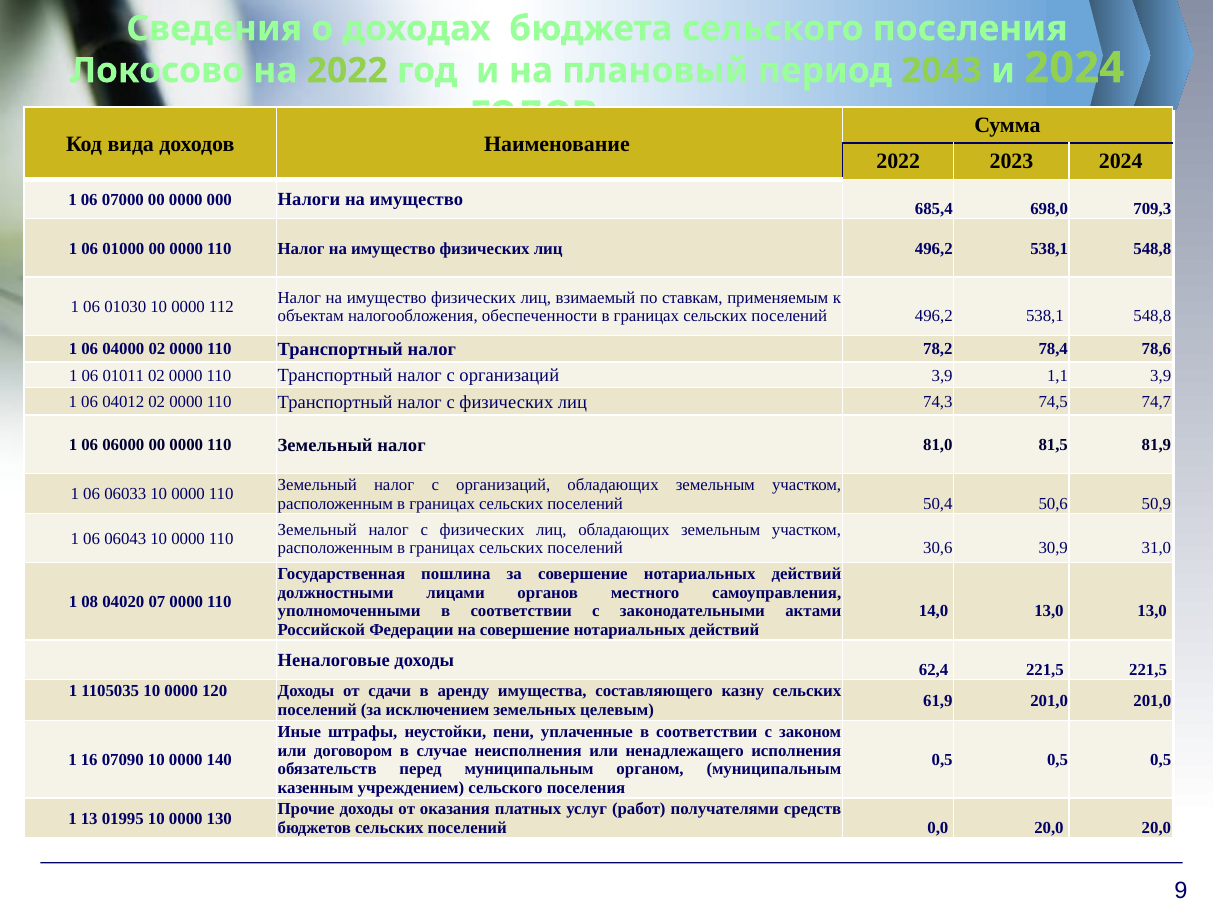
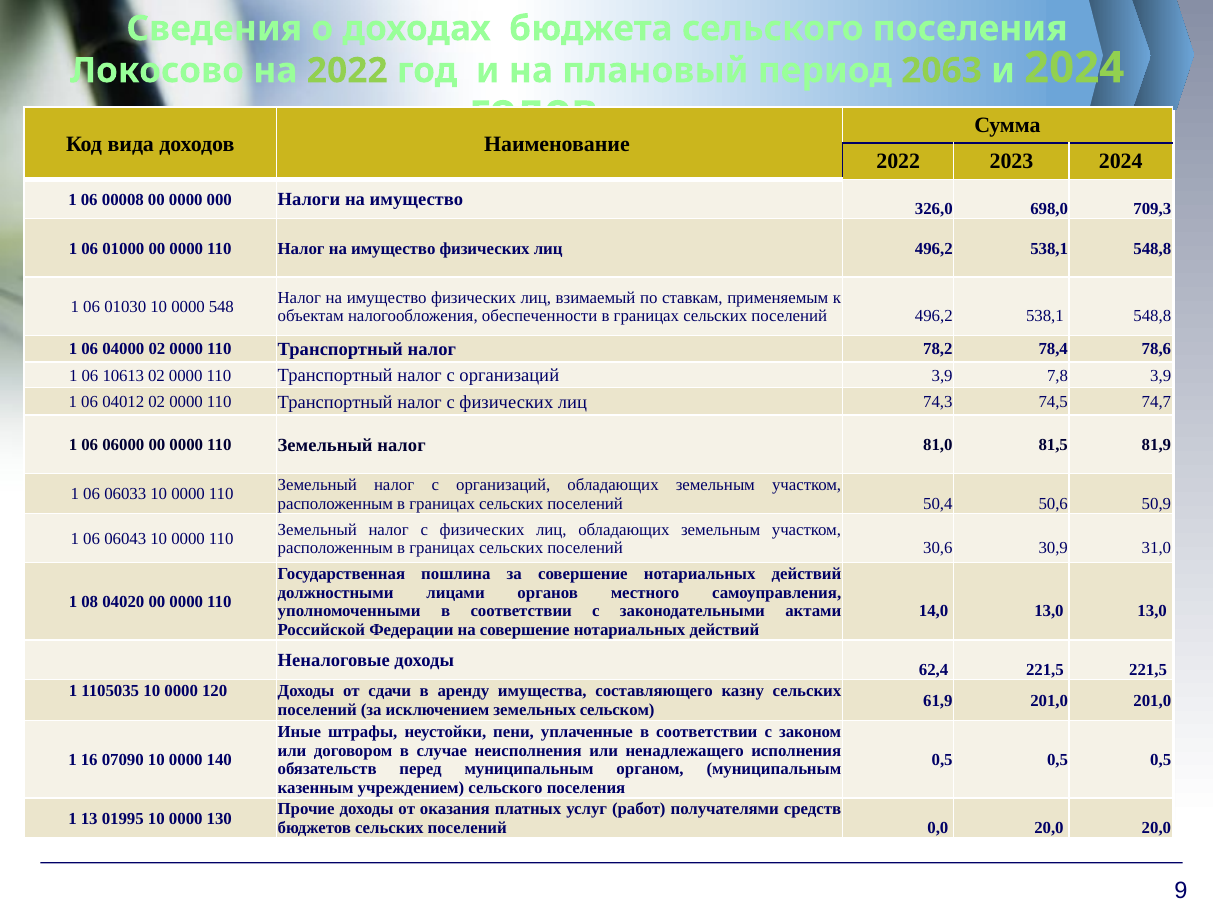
2043: 2043 -> 2063 (942, 71)
07000: 07000 -> 00008 (123, 200)
685,4: 685,4 -> 326,0 (934, 209)
112: 112 -> 548 (221, 307)
01011: 01011 -> 10613 (123, 376)
1,1: 1,1 -> 7,8 (1058, 376)
04020 07: 07 -> 00 (157, 602)
целевым: целевым -> сельском (617, 711)
